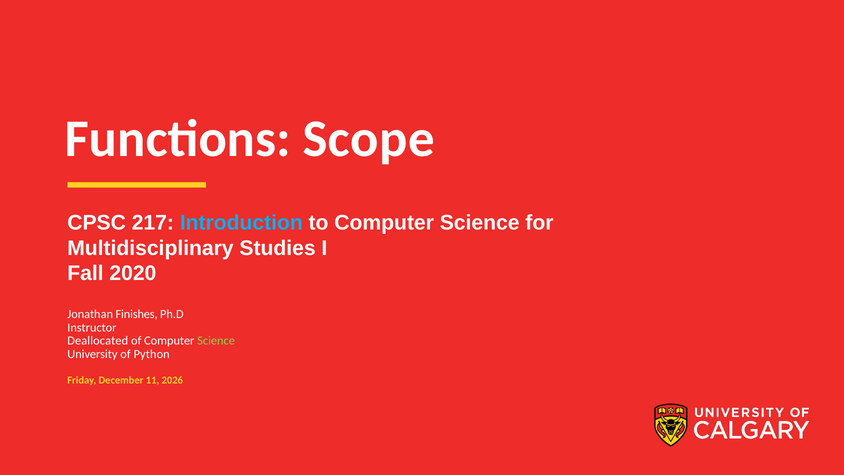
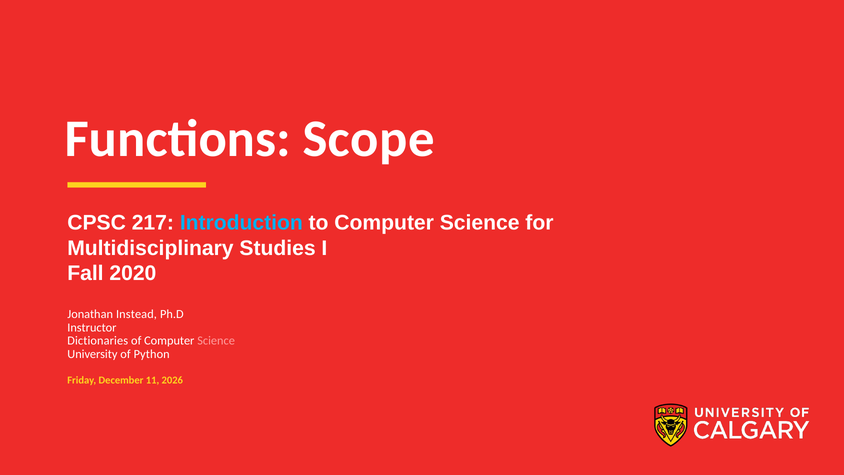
Finishes: Finishes -> Instead (136, 314)
Deallocated: Deallocated -> Dictionaries (98, 341)
Science colour: light green -> pink (216, 341)
